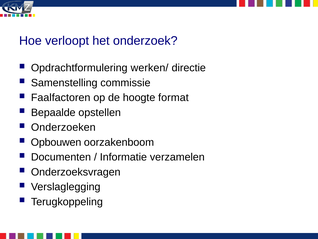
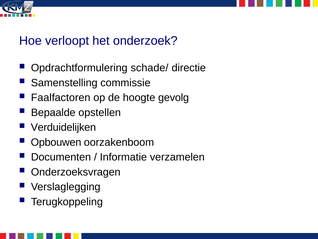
werken/: werken/ -> schade/ (150, 68)
format: format -> gevolg (174, 98)
Onderzoeken: Onderzoeken -> Verduidelijken (63, 127)
